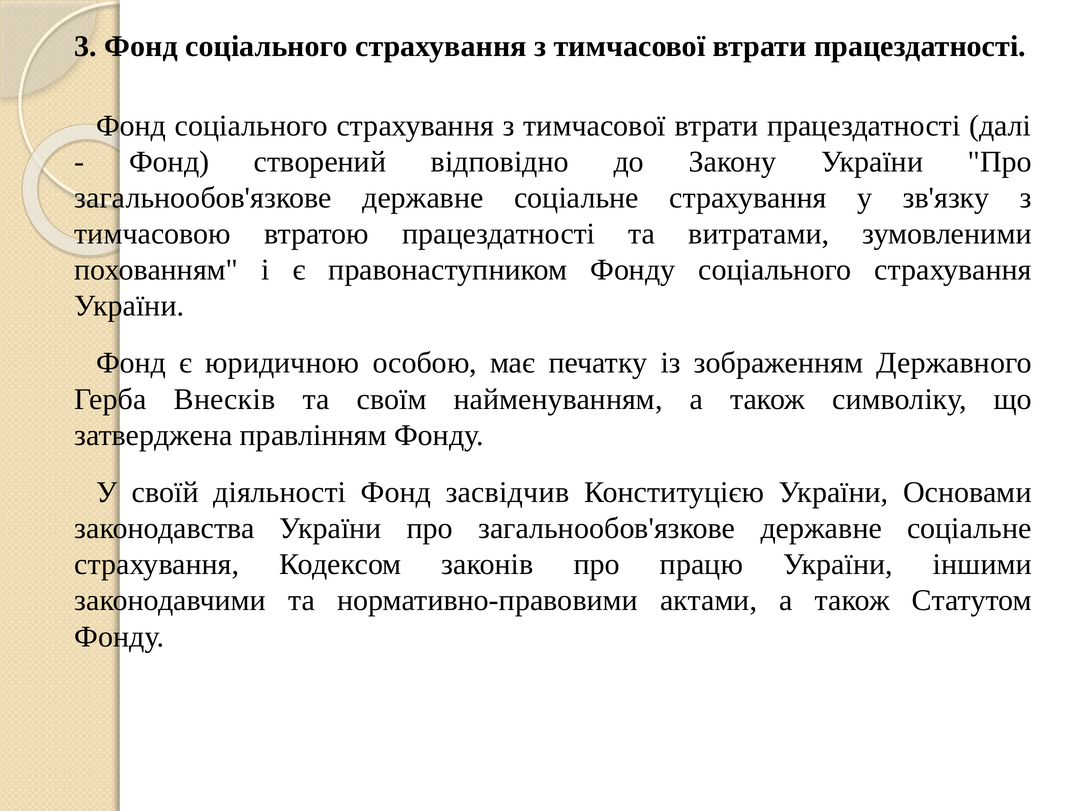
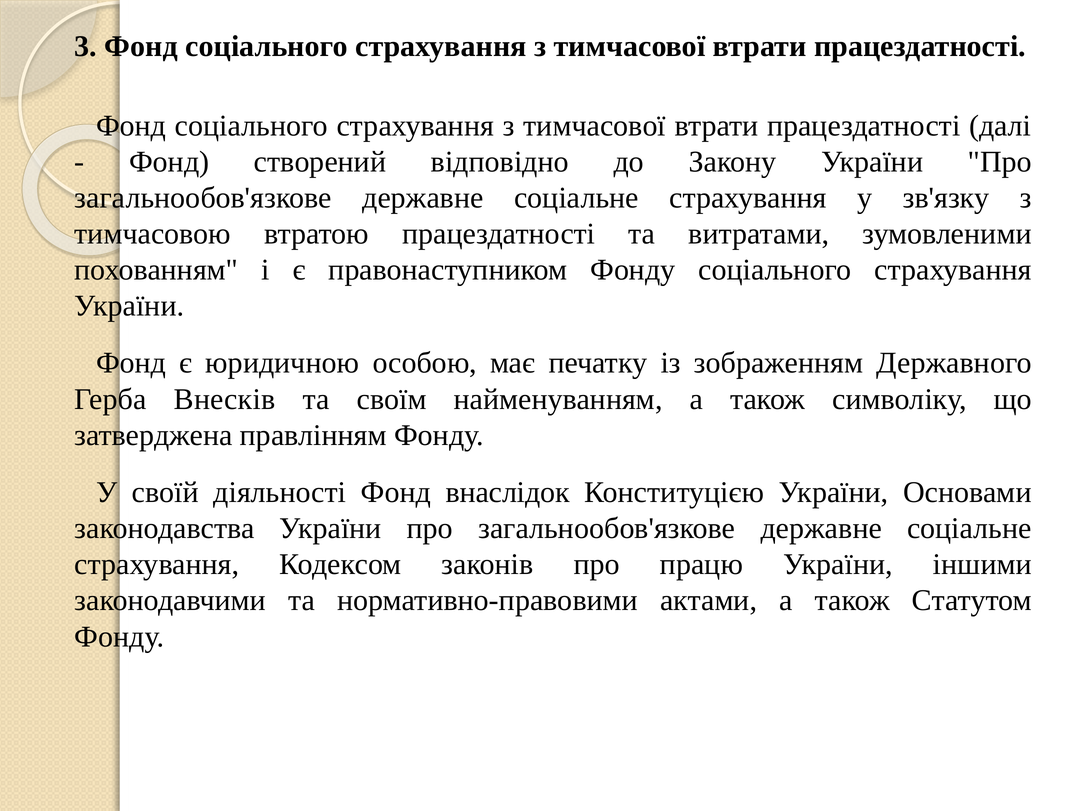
засвідчив: засвідчив -> внаслідок (508, 492)
